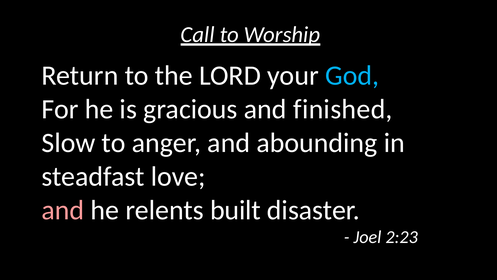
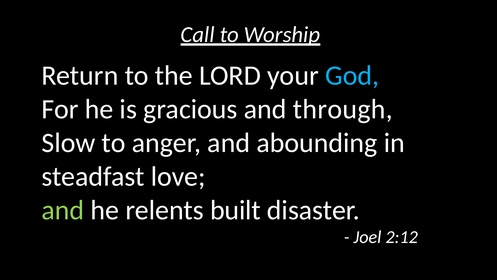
finished: finished -> through (343, 109)
and colour: pink -> light green (63, 210)
2:23: 2:23 -> 2:12 (402, 237)
